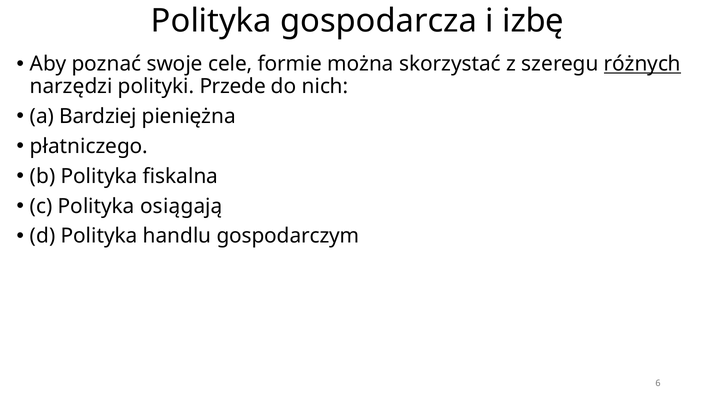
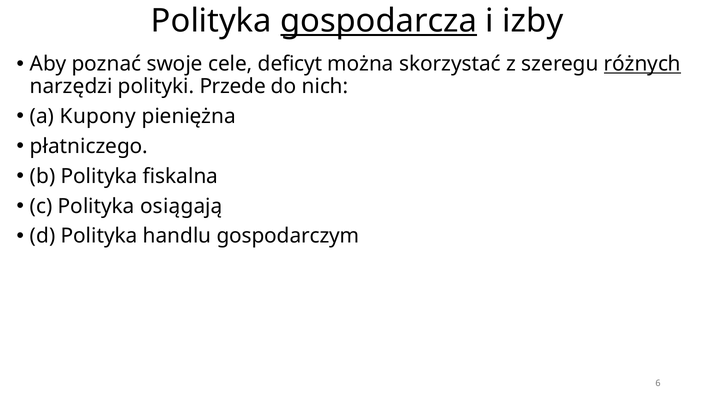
gospodarcza underline: none -> present (379, 21)
izbę: izbę -> izby (533, 21)
formie: formie -> deficyt (290, 64)
Bardziej: Bardziej -> Kupony (98, 116)
